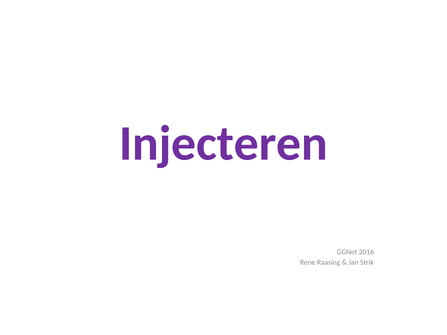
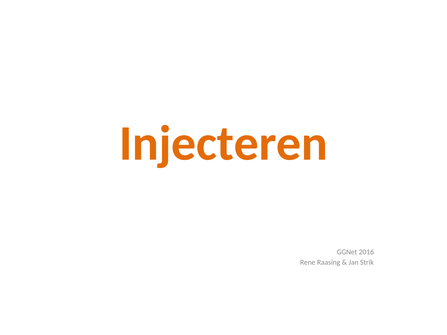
Injecteren colour: purple -> orange (223, 144)
